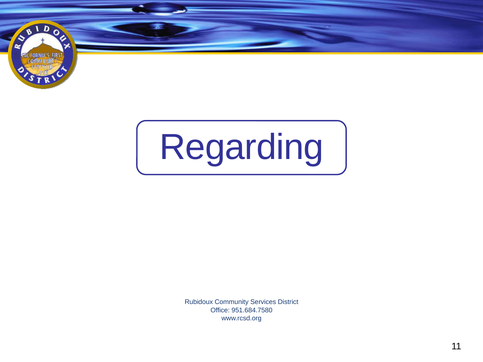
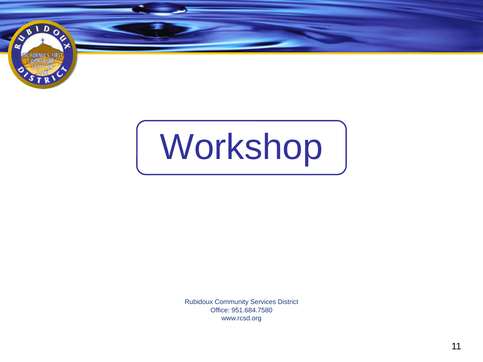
Regarding: Regarding -> Workshop (241, 147)
